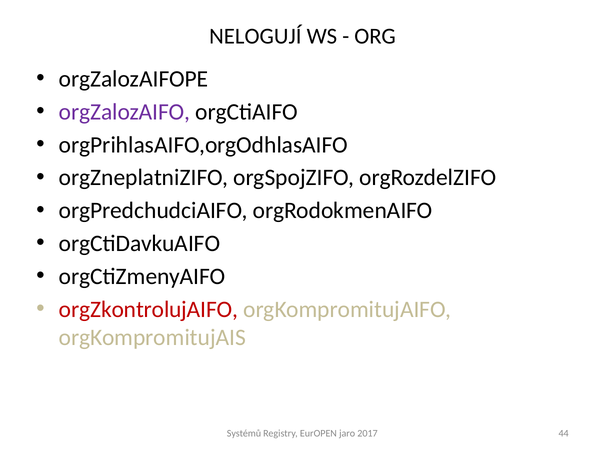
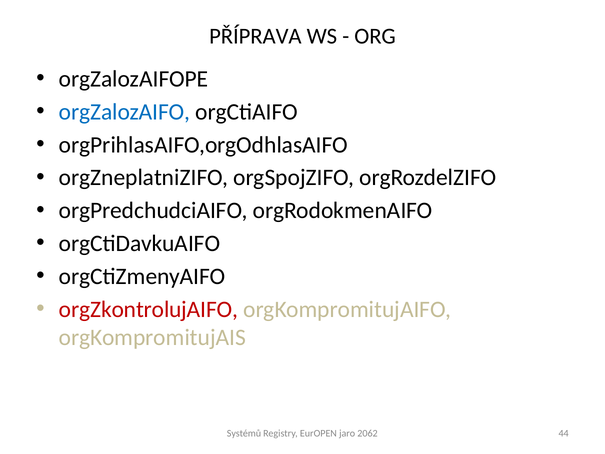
NELOGUJÍ: NELOGUJÍ -> PŘÍPRAVA (255, 36)
orgZalozAIFO colour: purple -> blue (125, 112)
2017: 2017 -> 2062 (368, 433)
